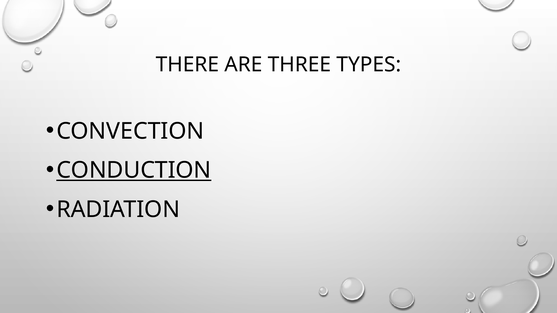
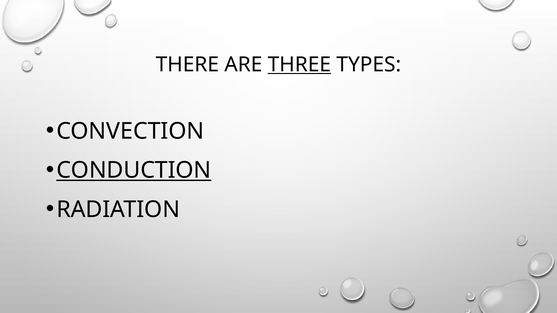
THREE underline: none -> present (299, 65)
